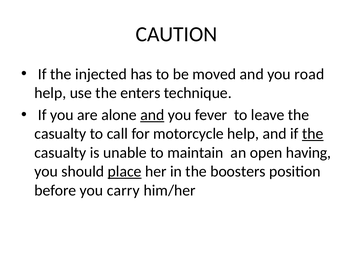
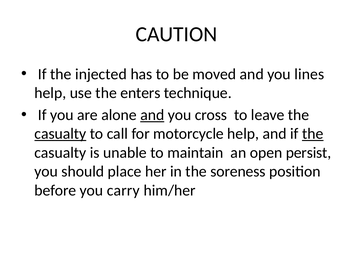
road: road -> lines (309, 74)
fever: fever -> cross (211, 115)
casualty underline: none -> present (60, 134)
having: having -> persist (308, 153)
place underline: present -> none (125, 171)
boosters: boosters -> soreness (238, 171)
